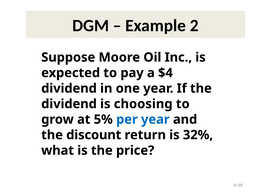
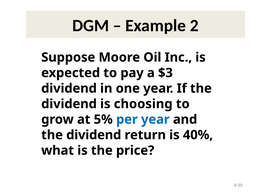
$4: $4 -> $3 (165, 73)
discount: discount -> dividend (94, 135)
32%: 32% -> 40% (198, 135)
